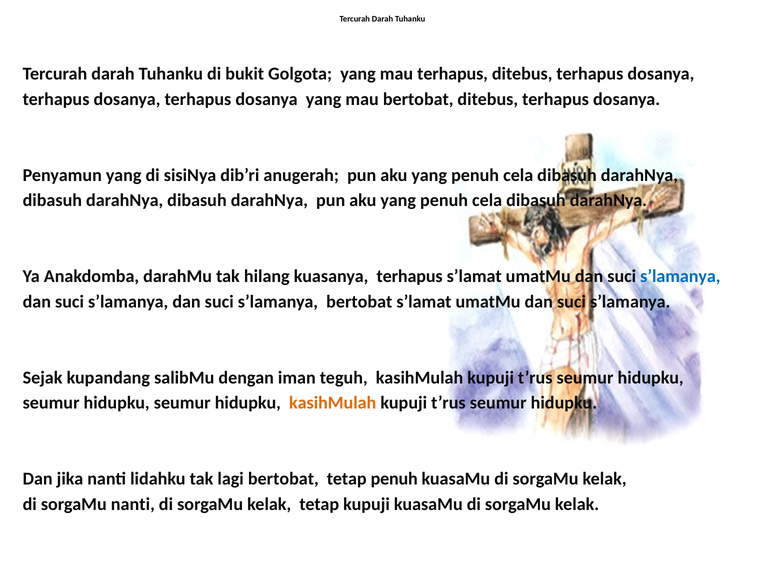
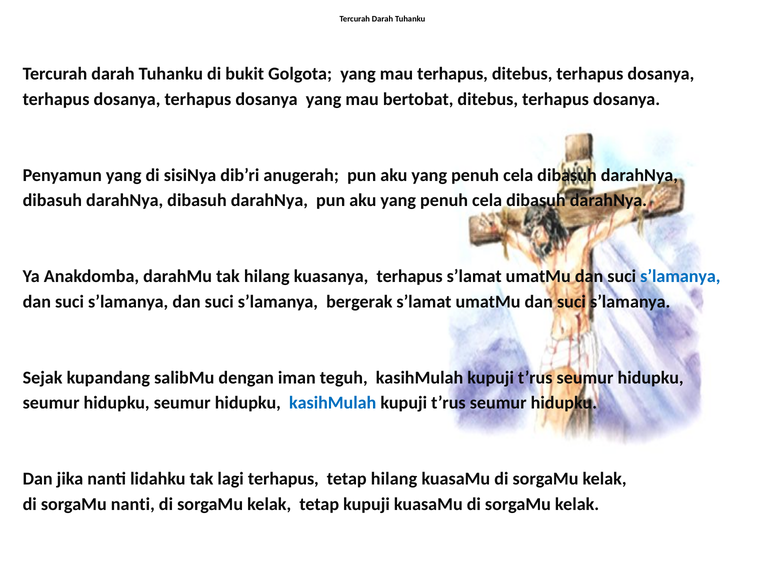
s’lamanya bertobat: bertobat -> bergerak (359, 302)
kasihMulah colour: orange -> blue (333, 403)
lagi bertobat: bertobat -> terhapus (283, 479)
tetap penuh: penuh -> hilang (394, 479)
